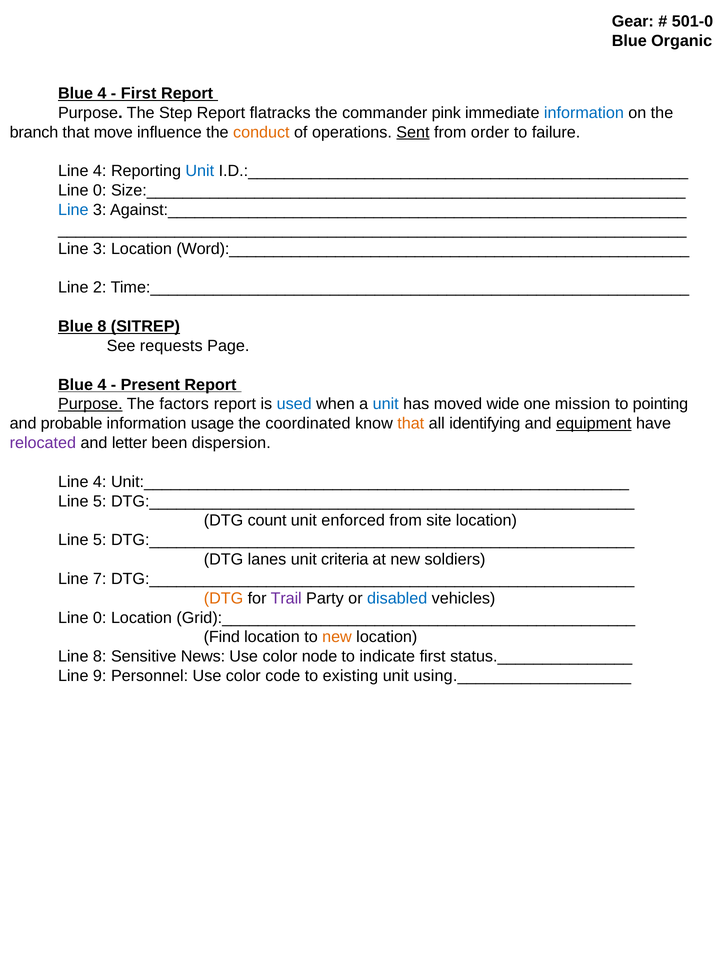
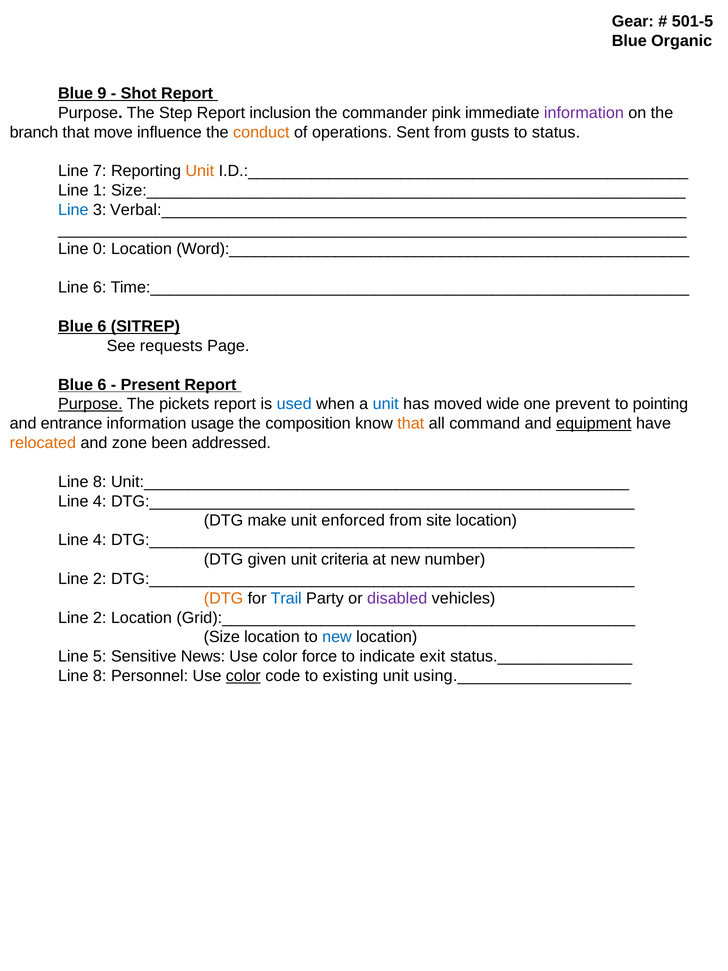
501-0: 501-0 -> 501-5 (692, 21)
4: 4 -> 9 (102, 93)
First: First -> Shot (139, 93)
flatracks: flatracks -> inclusion (280, 113)
information colour: blue -> purple (584, 113)
Sent underline: present -> none (413, 132)
order: order -> gusts (490, 132)
failure: failure -> status (556, 132)
4: 4 -> 7 (100, 171)
Unit colour: blue -> orange (200, 171)
0: 0 -> 1 (100, 190)
Against:__________________________________________________________: Against:__________________________________________________________ -> Verbal:__________________________________________________________ (398, 210)
3: 3 -> 0 (100, 249)
Line 2: 2 -> 6 (100, 287)
8: 8 -> 6 (102, 326)
4: 4 -> 6 (102, 385)
factors: factors -> pickets (184, 404)
mission: mission -> prevent (583, 404)
probable: probable -> entrance (72, 423)
coordinated: coordinated -> composition (308, 423)
identifying: identifying -> command (485, 423)
relocated colour: purple -> orange (43, 443)
letter: letter -> zone (129, 443)
dispersion: dispersion -> addressed (231, 443)
4: 4 -> 8 (100, 482)
5: 5 -> 4 (100, 501)
count: count -> make (267, 520)
5: 5 -> 4 (100, 540)
lanes: lanes -> given (267, 559)
soldiers: soldiers -> number (455, 559)
7: 7 -> 2 (100, 579)
Trail colour: purple -> blue (286, 598)
disabled colour: blue -> purple (397, 598)
0: 0 -> 2 (100, 617)
Find: Find -> Size (222, 637)
new colour: orange -> blue (337, 637)
Line 8: 8 -> 5 (100, 656)
node: node -> force (320, 656)
indicate first: first -> exit (433, 656)
9: 9 -> 8 (100, 676)
color underline: none -> present (243, 676)
